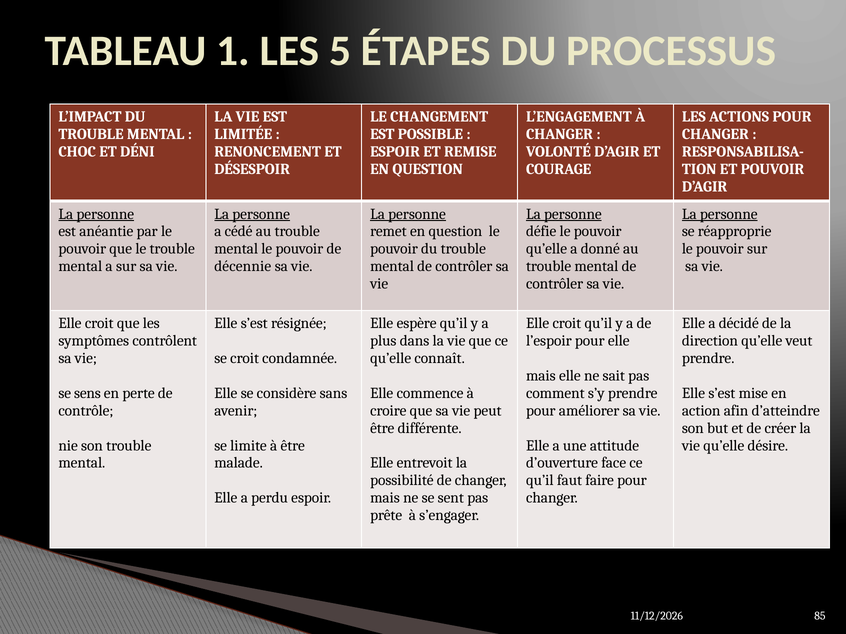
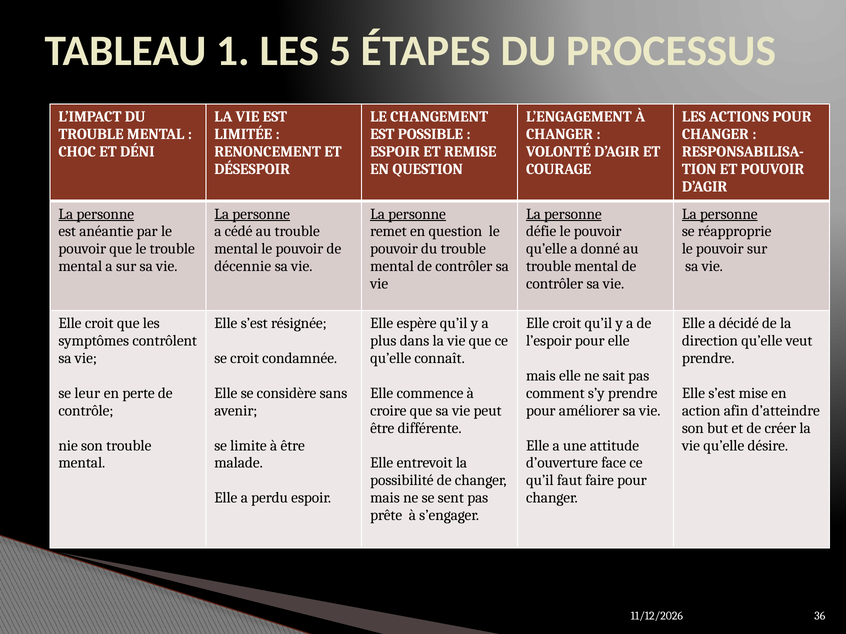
sens: sens -> leur (87, 393)
85: 85 -> 36 (820, 616)
